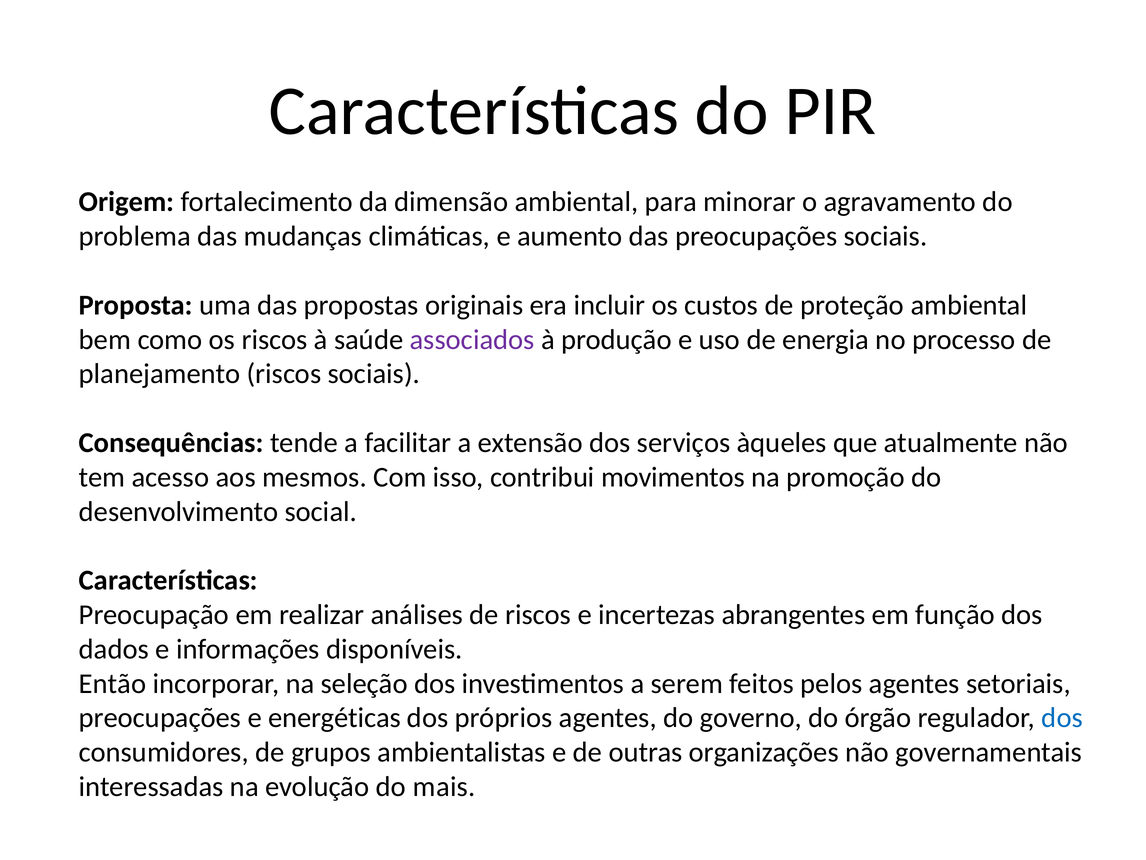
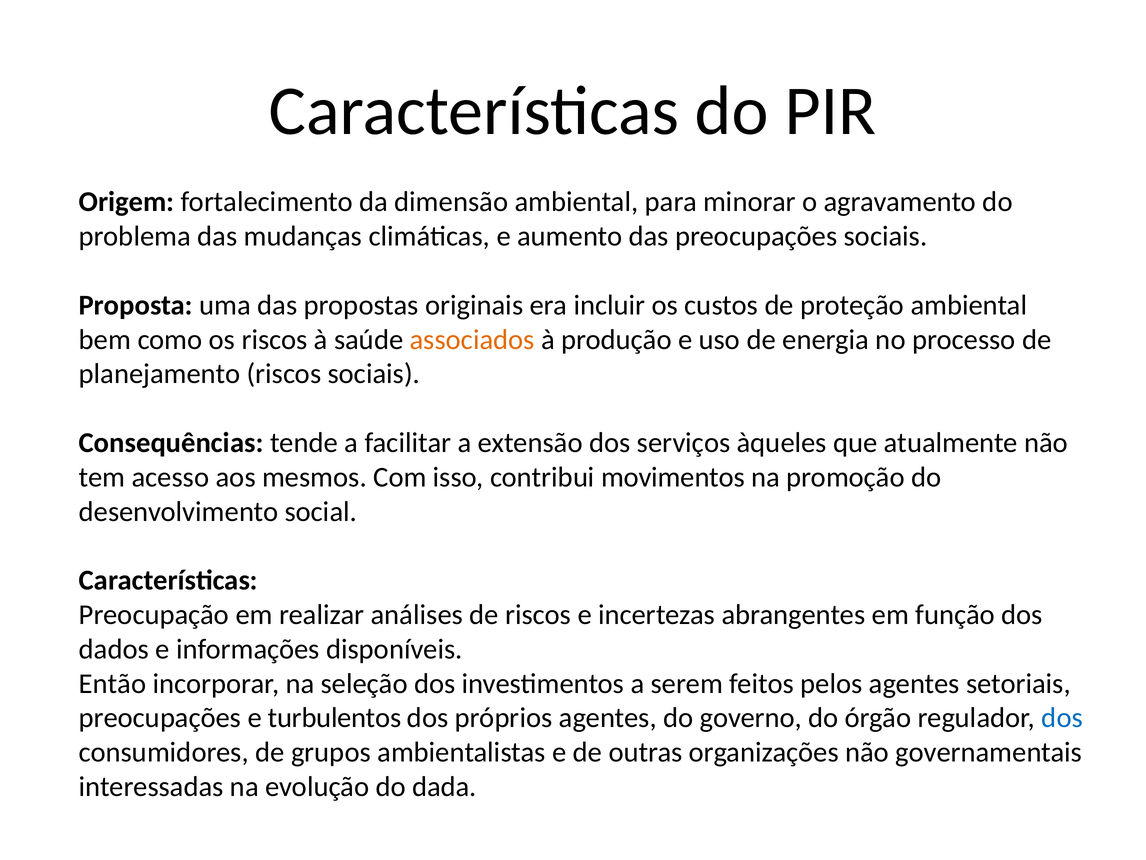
associados colour: purple -> orange (472, 339)
energéticas: energéticas -> turbulentos (335, 718)
mais: mais -> dada (444, 786)
